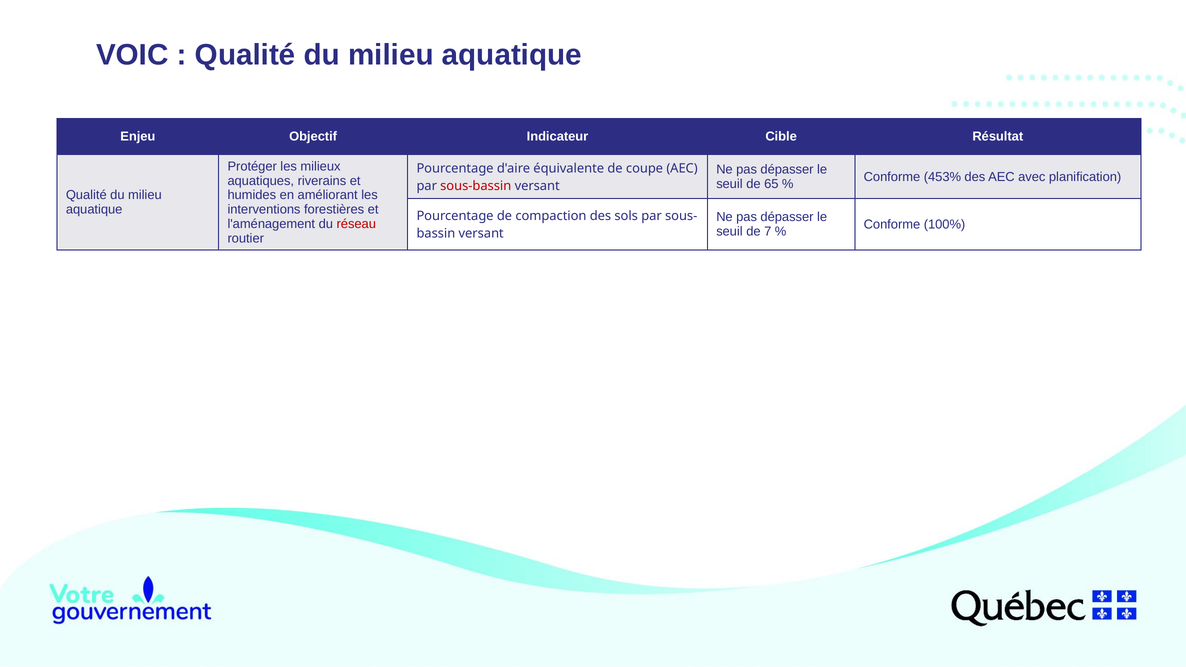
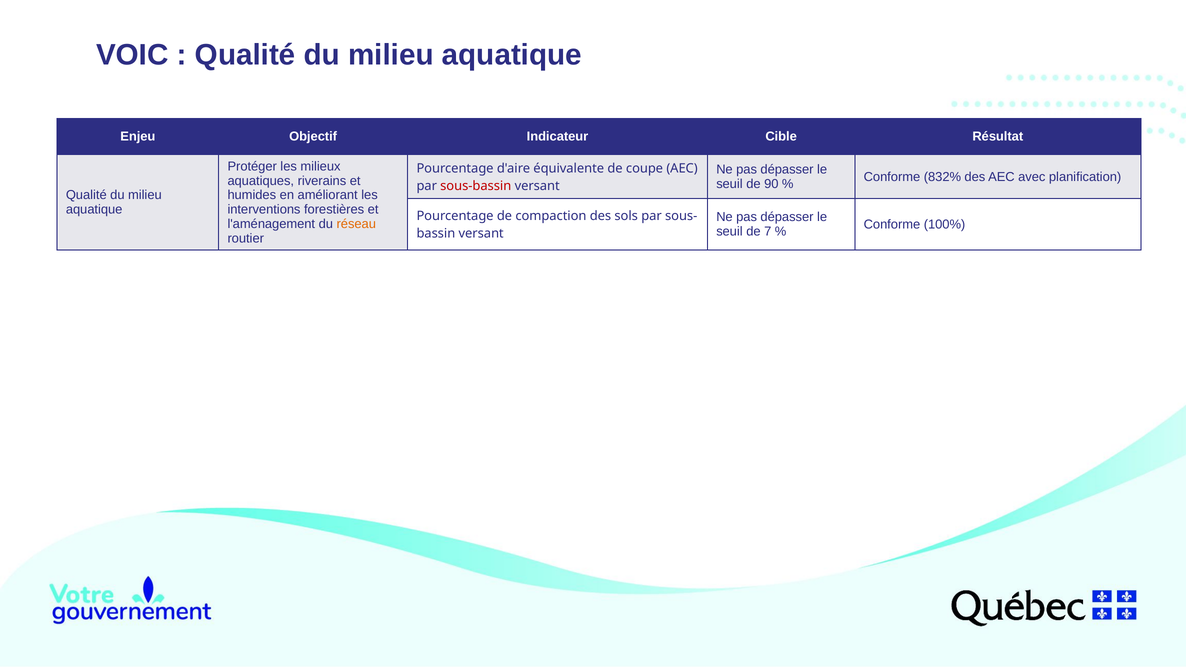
453%: 453% -> 832% (942, 177)
65: 65 -> 90 (771, 184)
réseau colour: red -> orange (356, 224)
